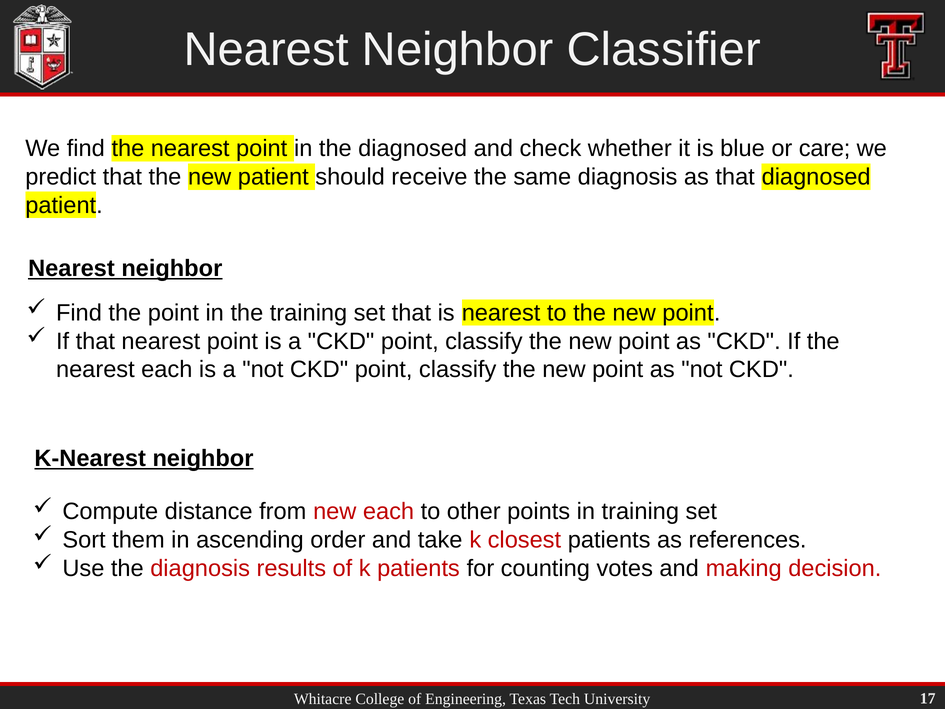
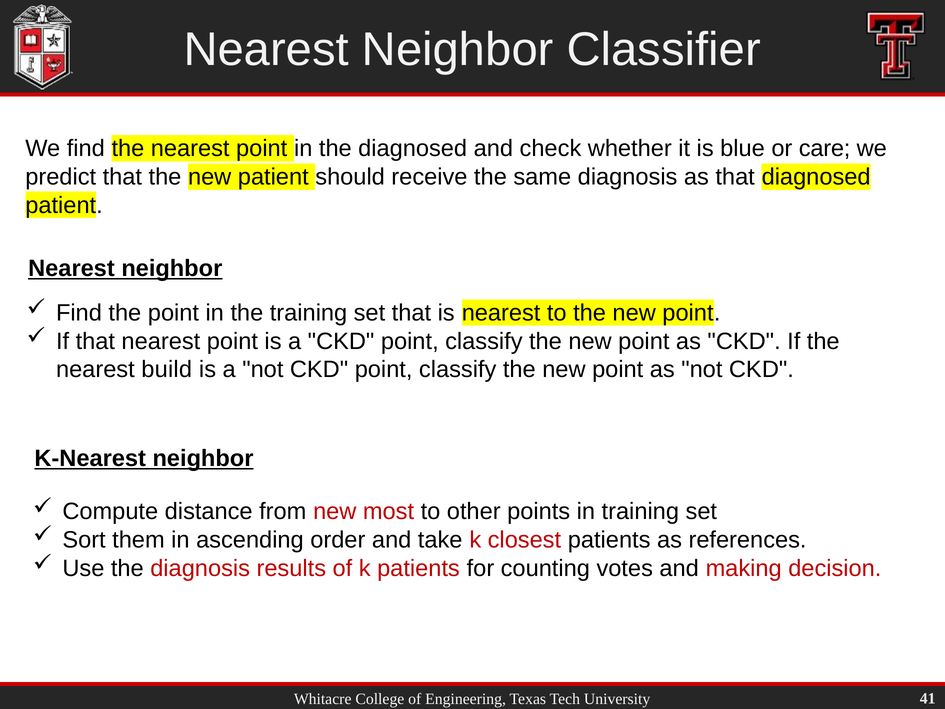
nearest each: each -> build (167, 369)
new each: each -> most (389, 511)
17: 17 -> 41 (928, 698)
